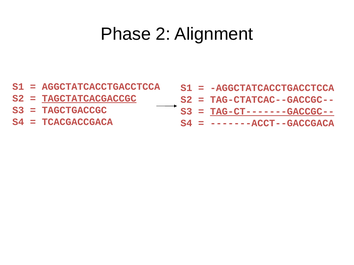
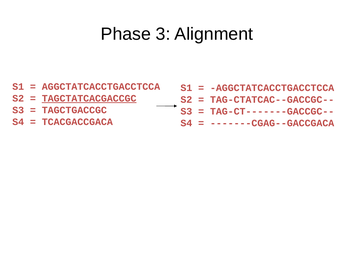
2: 2 -> 3 (163, 34)
TAG-CT-------GACCGC-- underline: present -> none (272, 112)
-------ACCT--GACCGACA: -------ACCT--GACCGACA -> -------CGAG--GACCGACA (272, 123)
